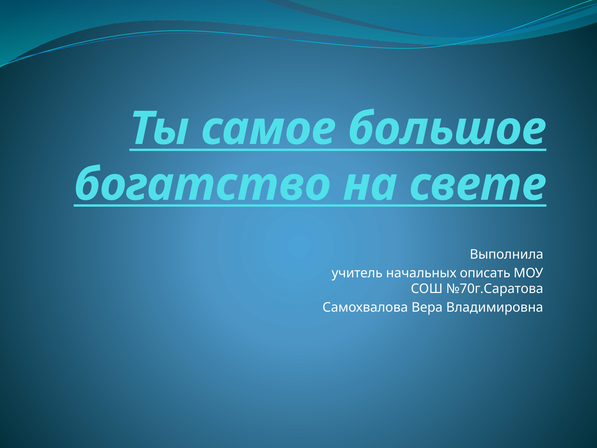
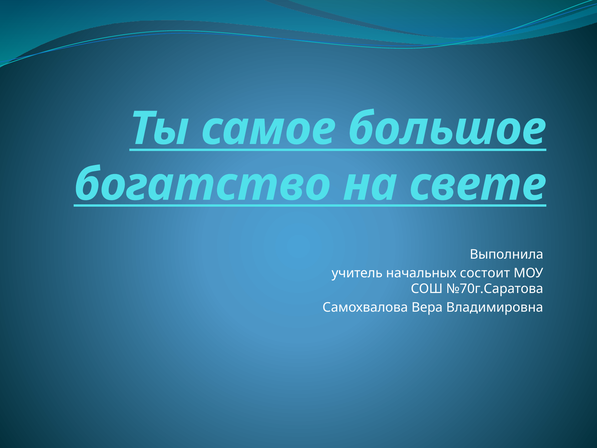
описать: описать -> состоит (485, 273)
